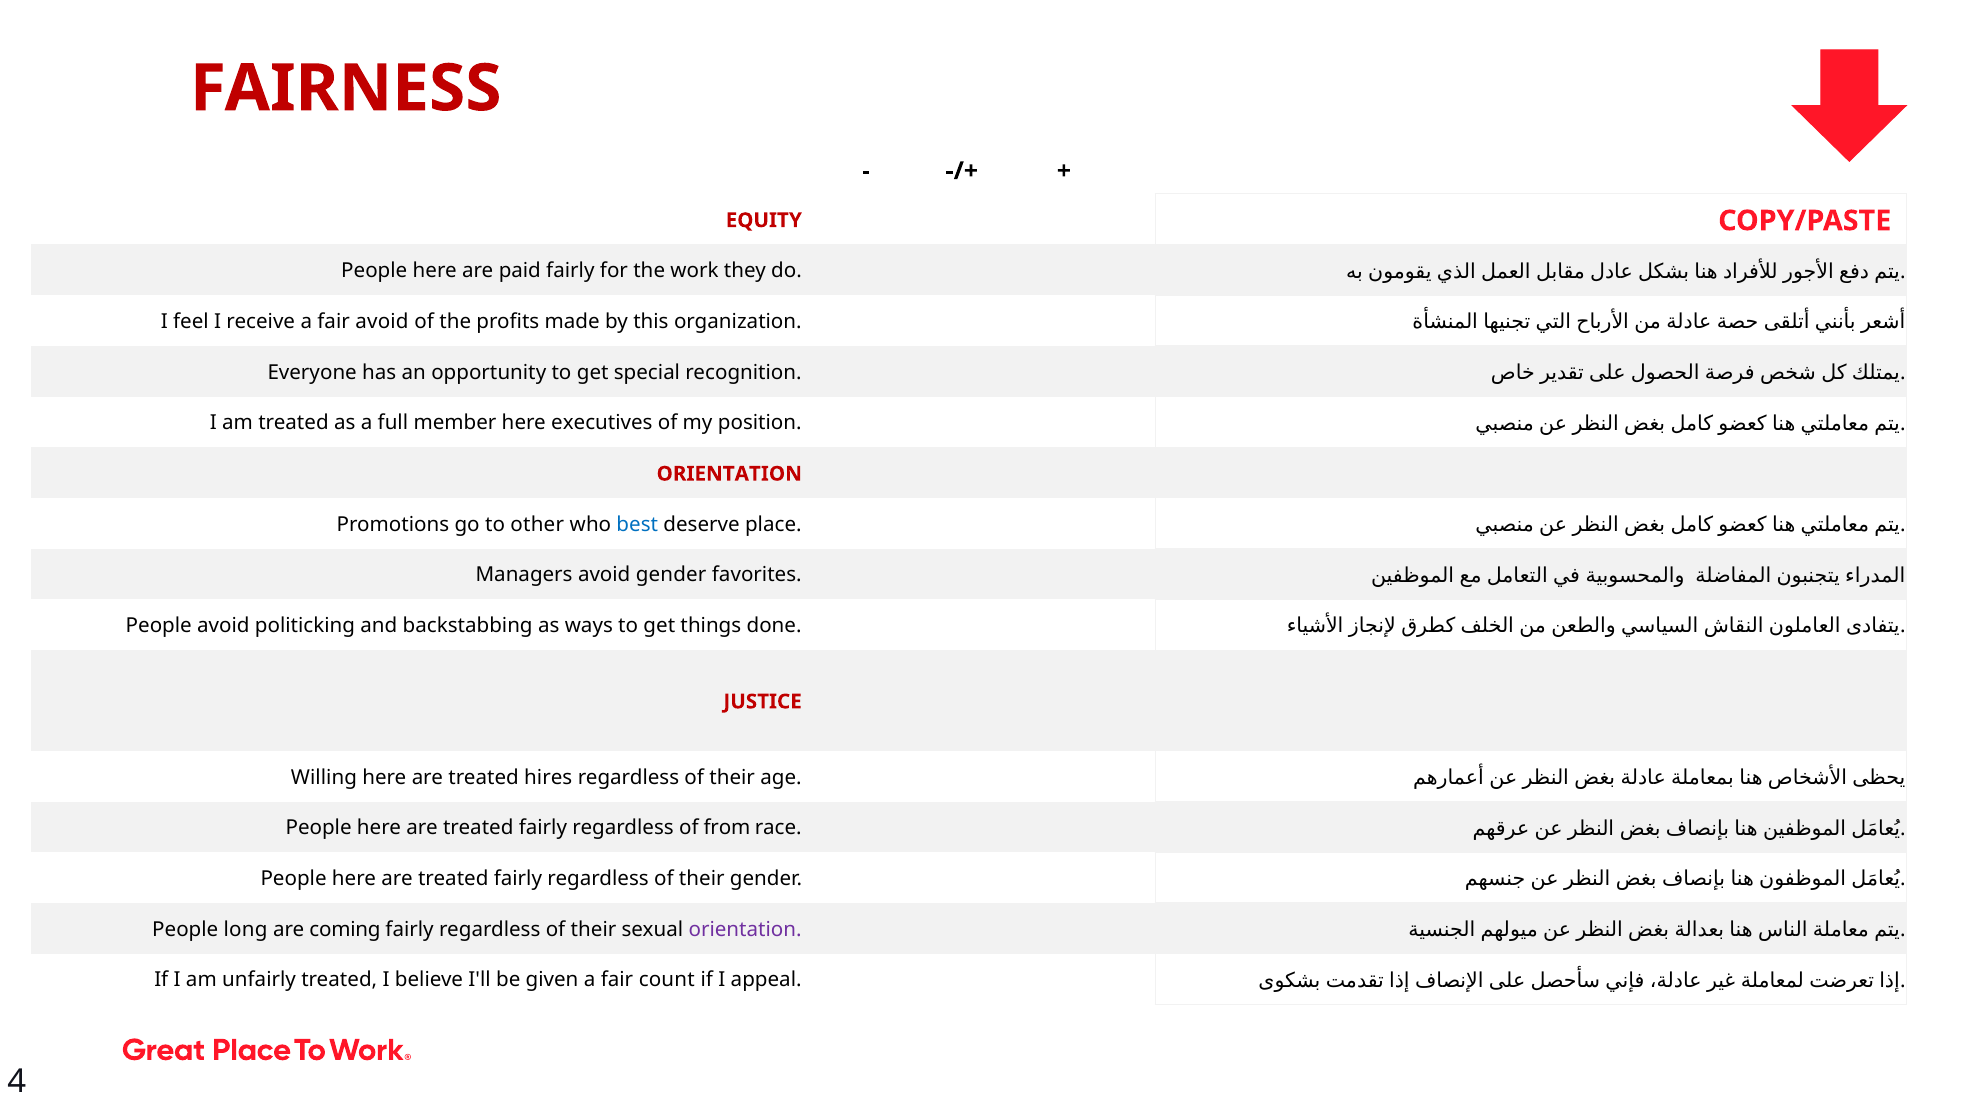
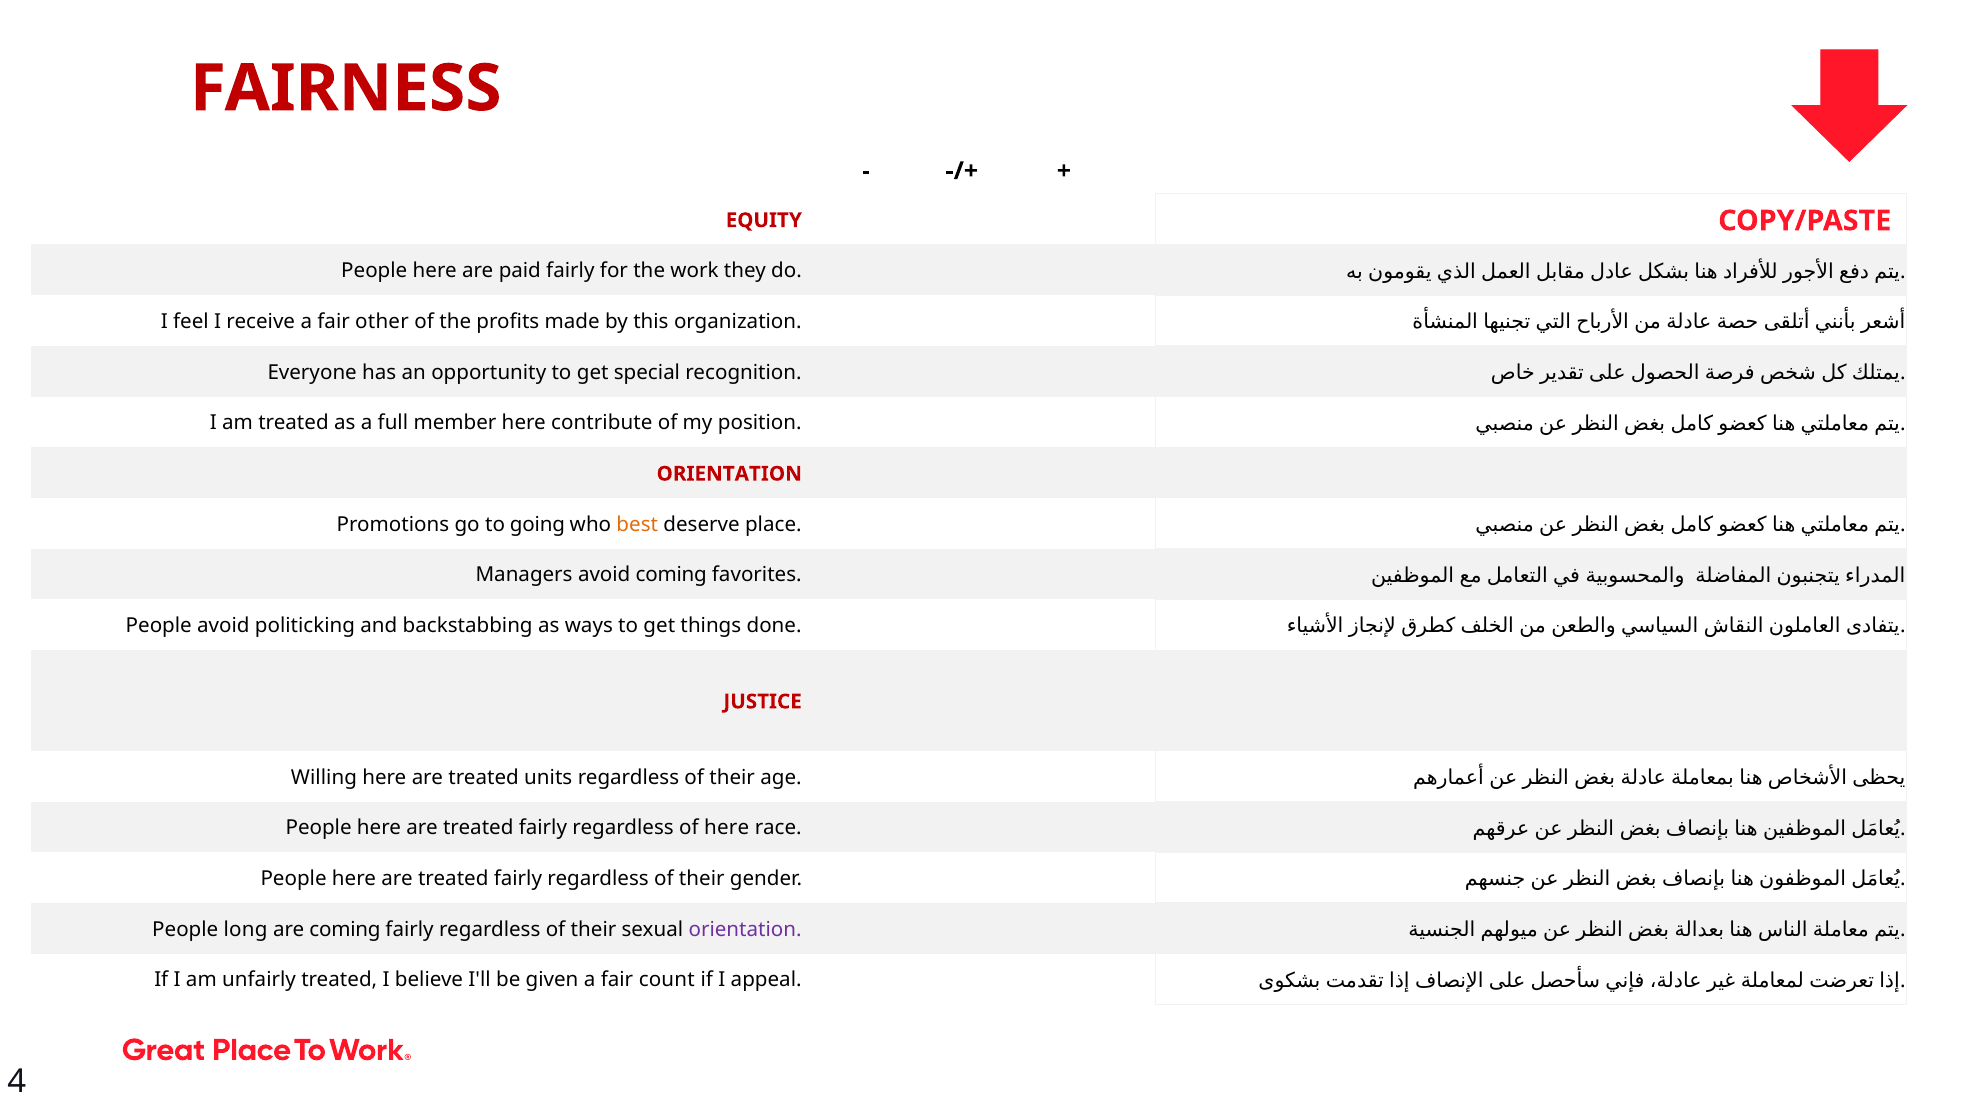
fair avoid: avoid -> other (382, 322)
executives: executives -> contribute (602, 423)
other: other -> going (537, 525)
best colour: blue -> orange (637, 525)
avoid gender: gender -> coming (671, 575)
hires: hires -> units (548, 778)
of from: from -> here (727, 828)
